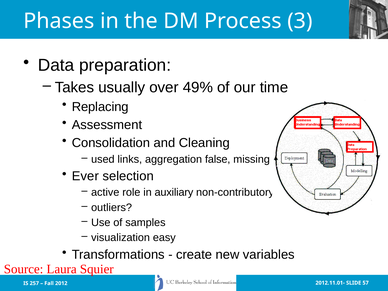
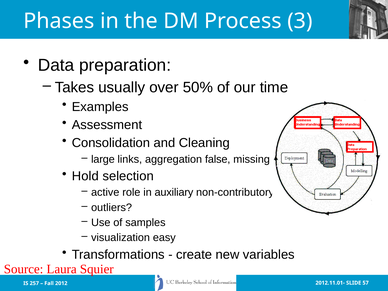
49%: 49% -> 50% (198, 88)
Replacing: Replacing -> Examples (100, 107)
used: used -> large (103, 159)
Ever: Ever -> Hold (85, 176)
